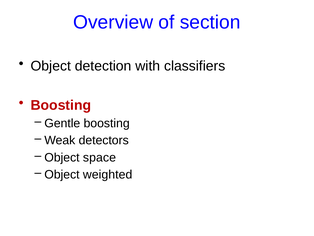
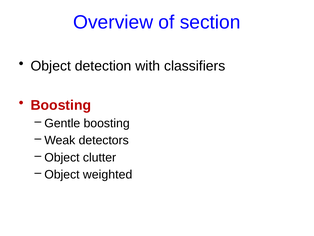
space: space -> clutter (100, 157)
